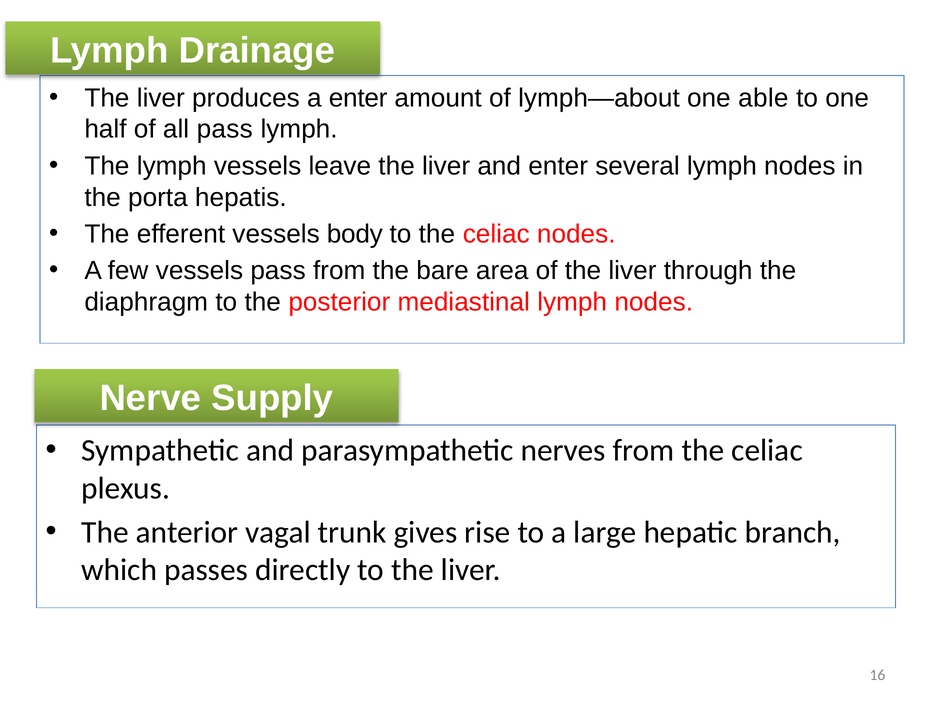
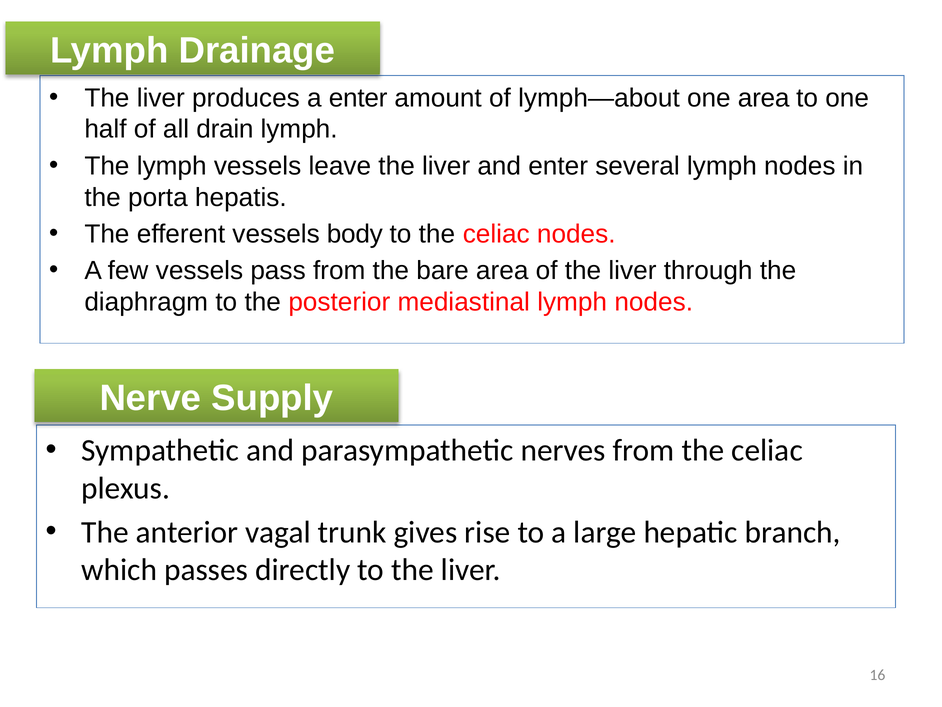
one able: able -> area (764, 98)
all pass: pass -> drain (225, 129)
